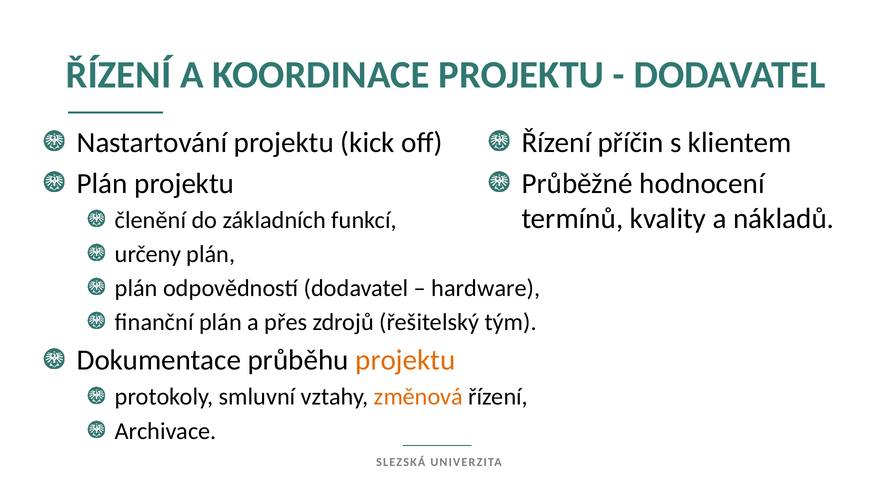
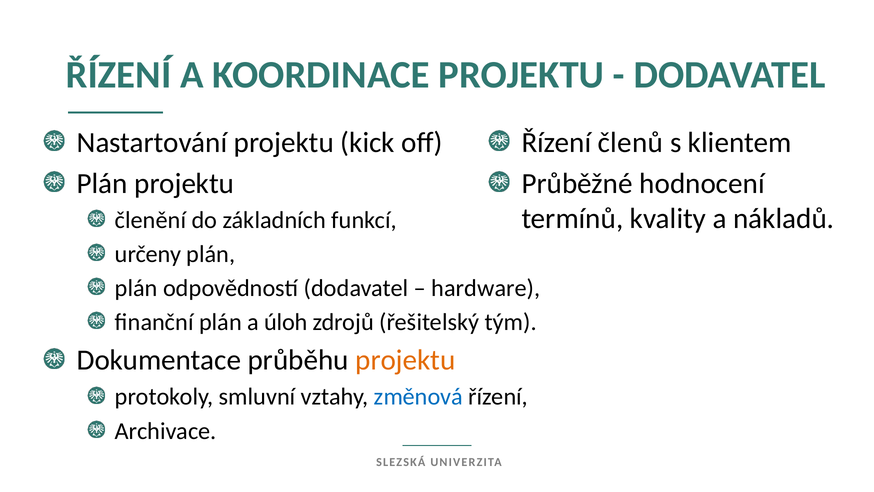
příčin: příčin -> členů (630, 143)
přes: přes -> úloh (286, 322)
změnová colour: orange -> blue (418, 397)
